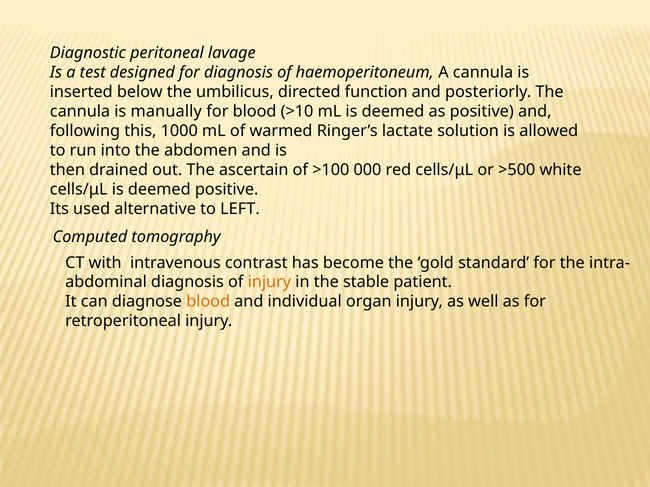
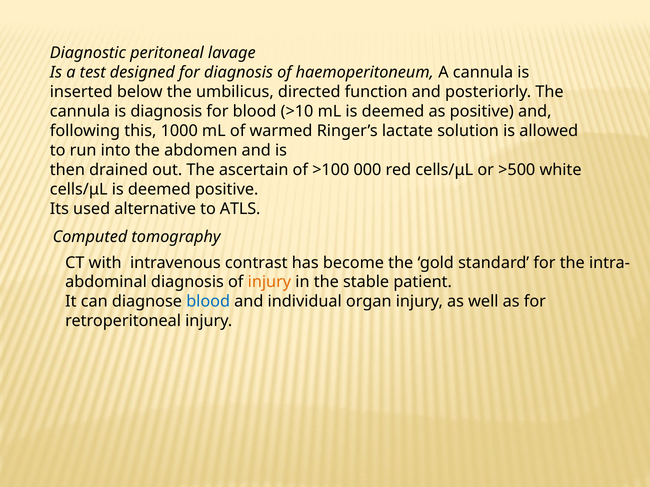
is manually: manually -> diagnosis (166, 112)
LEFT: LEFT -> ATLS (240, 209)
blood colour: orange -> blue (208, 302)
